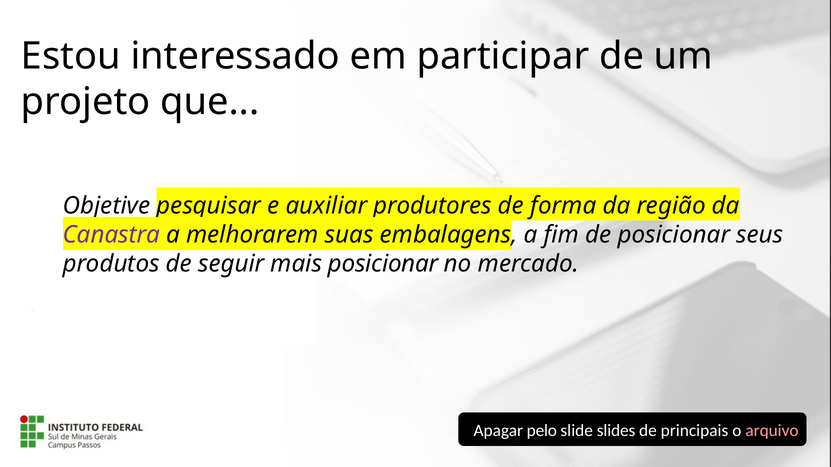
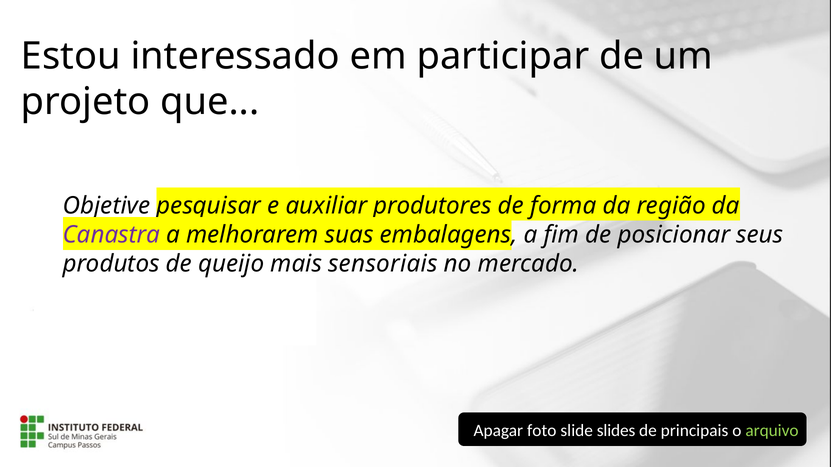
seguir: seguir -> queijo (231, 264)
mais posicionar: posicionar -> sensoriais (383, 264)
pelo: pelo -> foto (542, 431)
arquivo colour: pink -> light green (772, 431)
